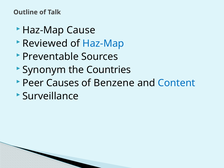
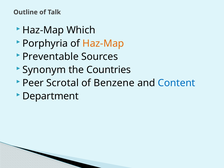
Cause: Cause -> Which (81, 30)
Reviewed: Reviewed -> Porphyria (45, 43)
Haz-Map colour: blue -> orange (103, 43)
Causes: Causes -> Scrotal (63, 83)
Surveillance: Surveillance -> Department (51, 96)
